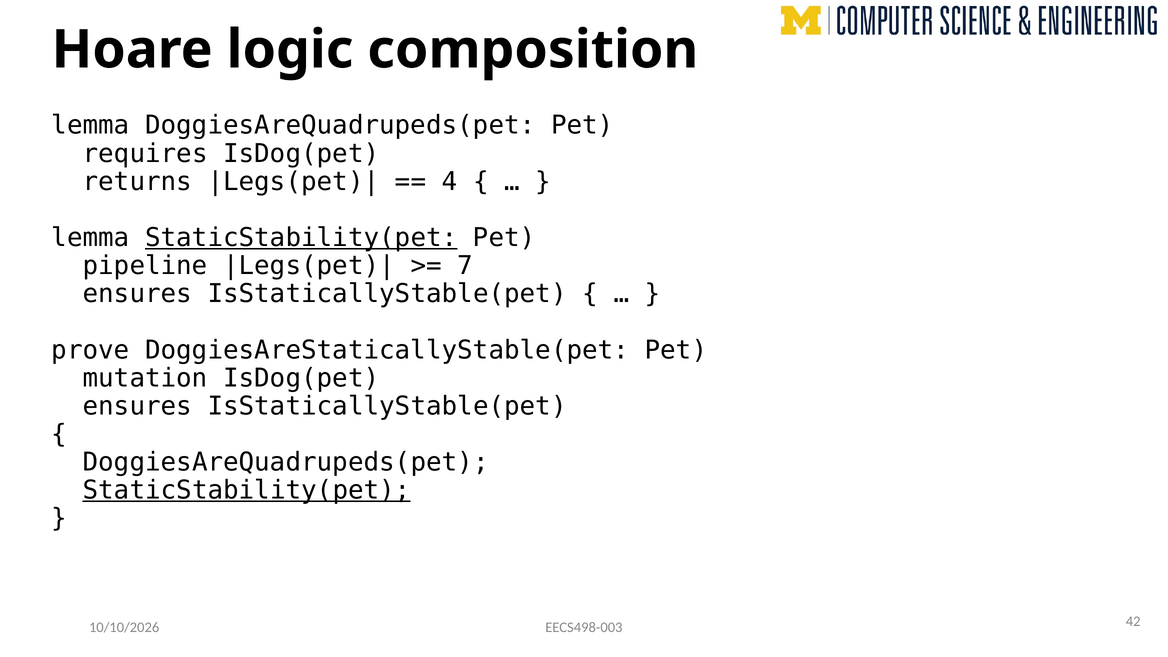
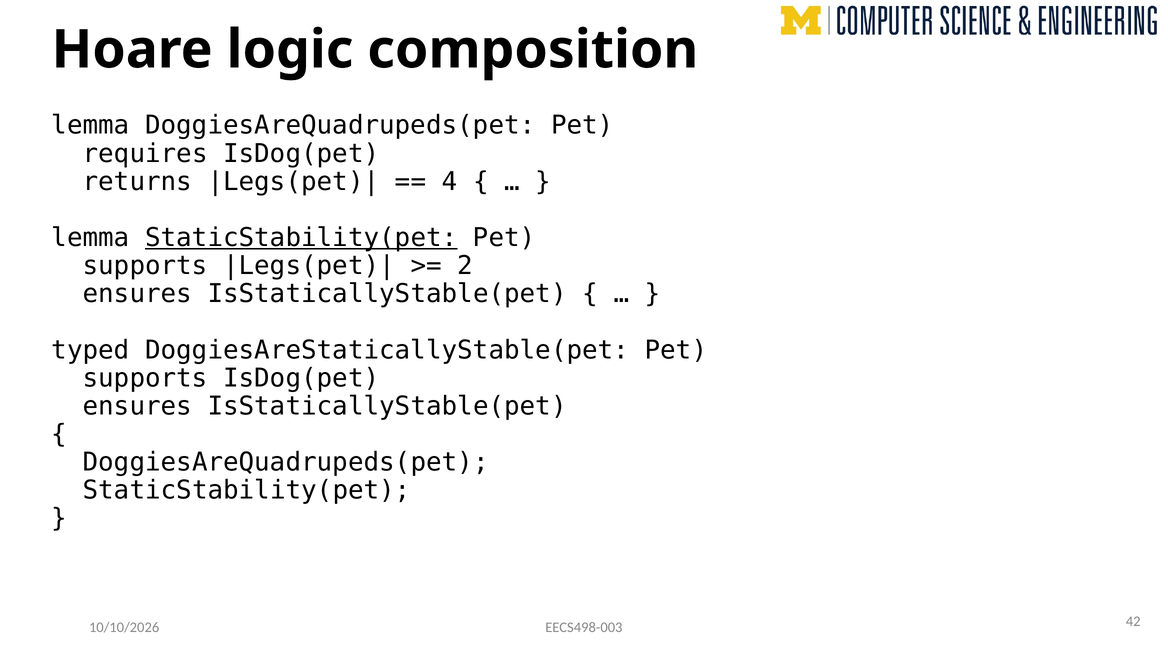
pipeline: pipeline -> supports (145, 266)
7: 7 -> 2 (465, 266)
prove: prove -> typed (90, 350)
mutation: mutation -> supports (145, 378)
StaticStability(pet underline: present -> none (247, 490)
